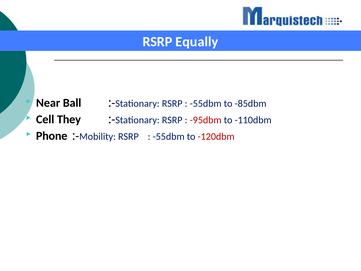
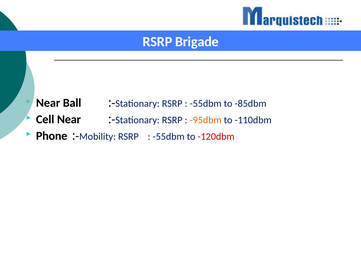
Equally: Equally -> Brigade (197, 42)
Cell They: They -> Near (69, 119)
-95dbm colour: red -> orange (206, 120)
